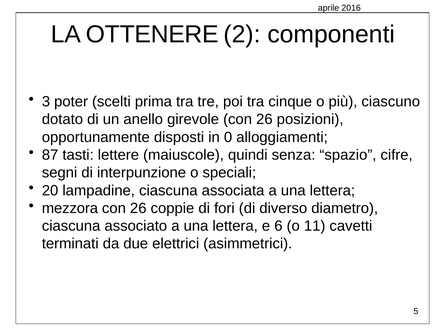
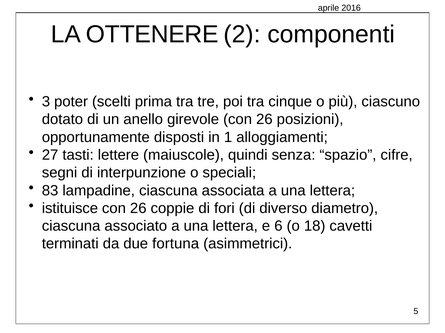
0: 0 -> 1 (228, 137)
87: 87 -> 27 (50, 155)
20: 20 -> 83 (50, 191)
mezzora: mezzora -> istituisce (70, 209)
11: 11 -> 18 (315, 226)
elettrici: elettrici -> fortuna (176, 244)
